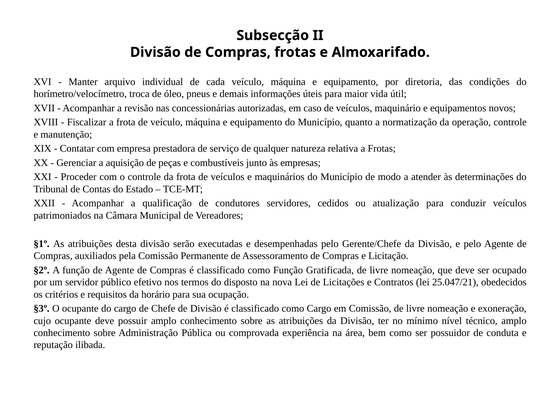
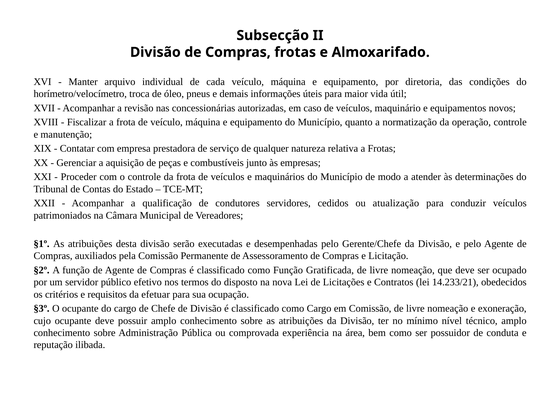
25.047/21: 25.047/21 -> 14.233/21 (455, 282)
horário: horário -> efetuar (156, 294)
